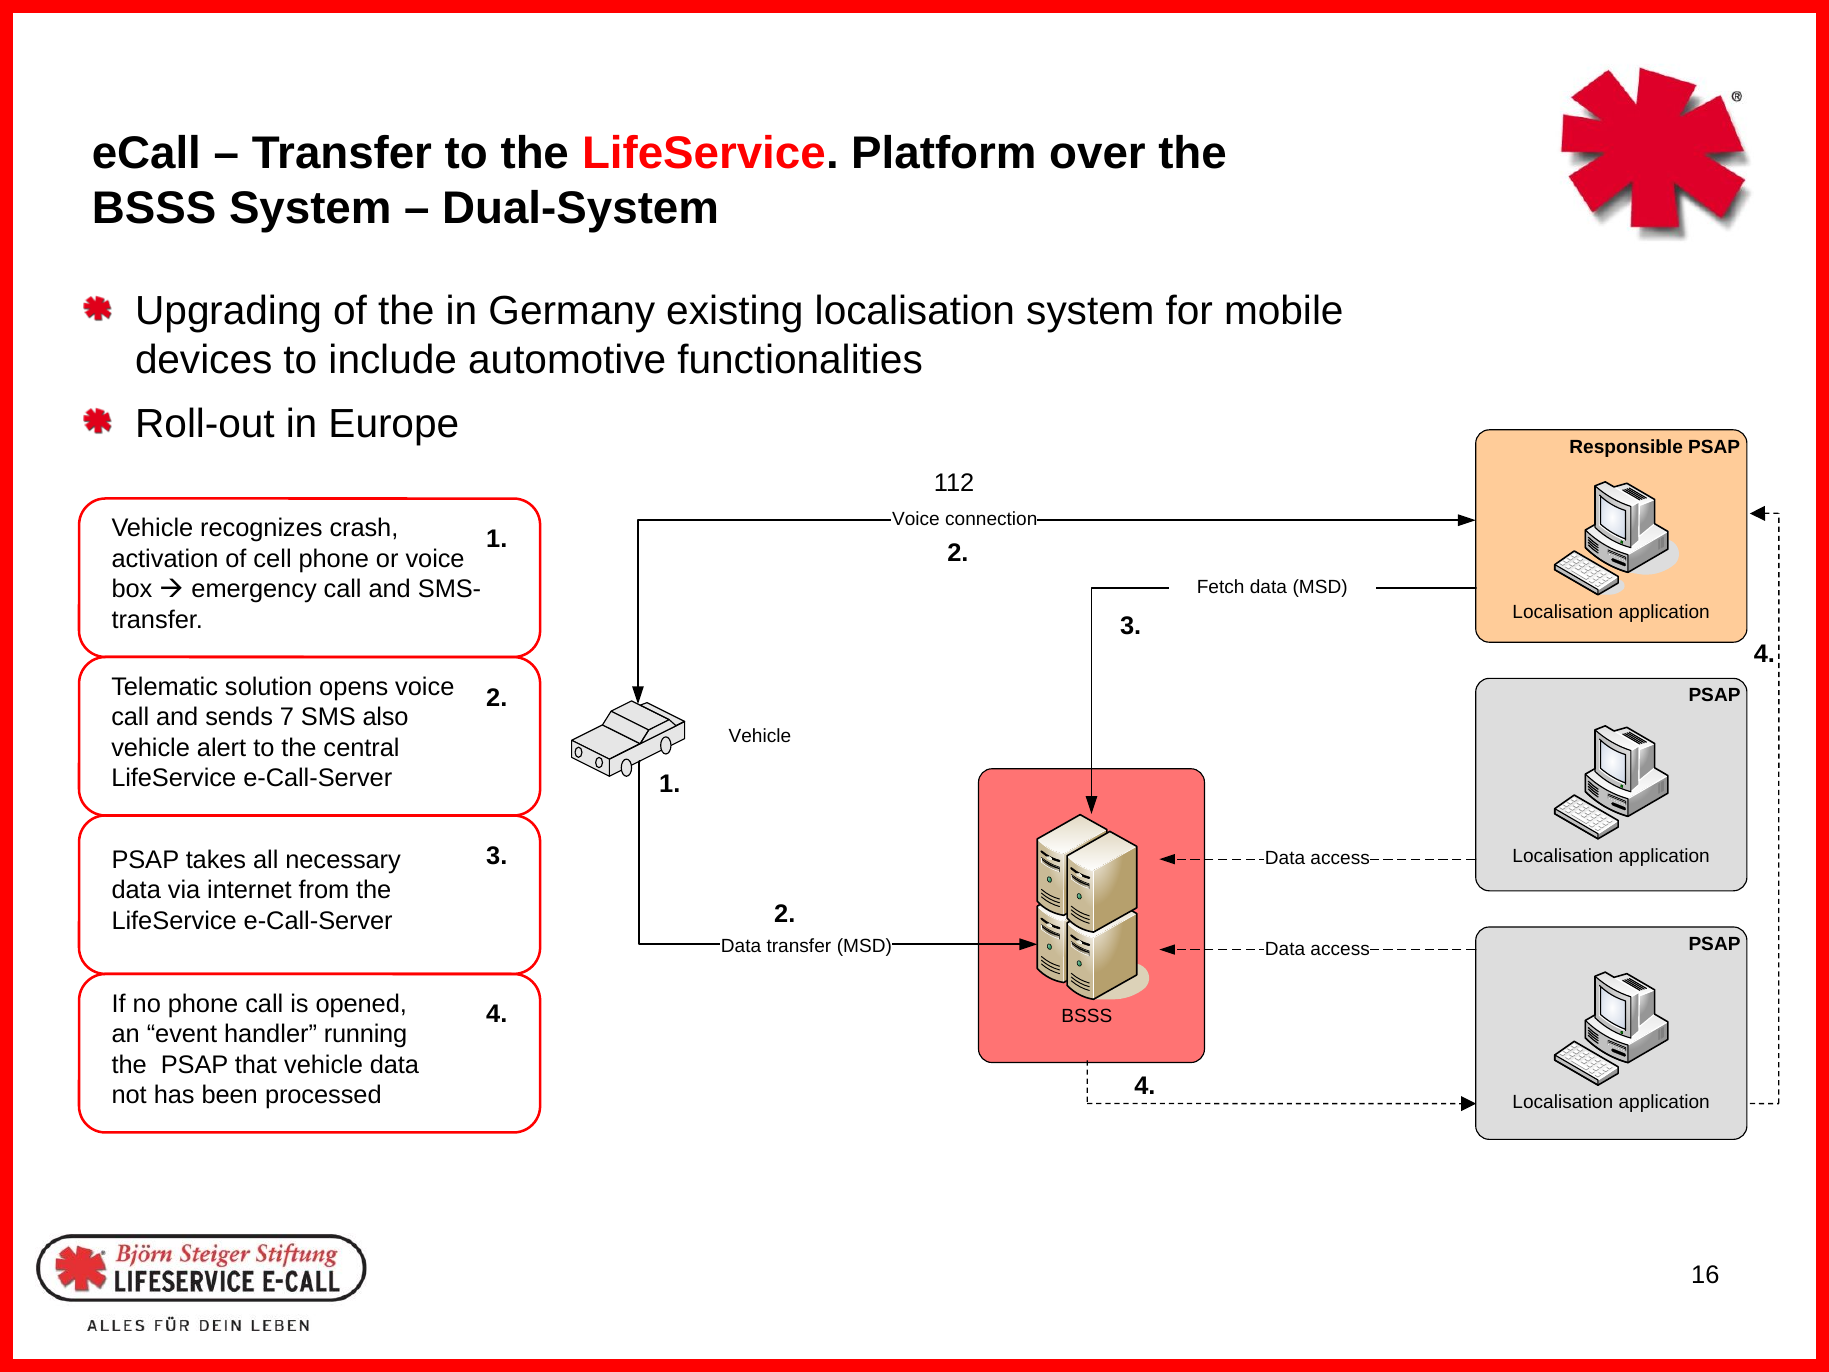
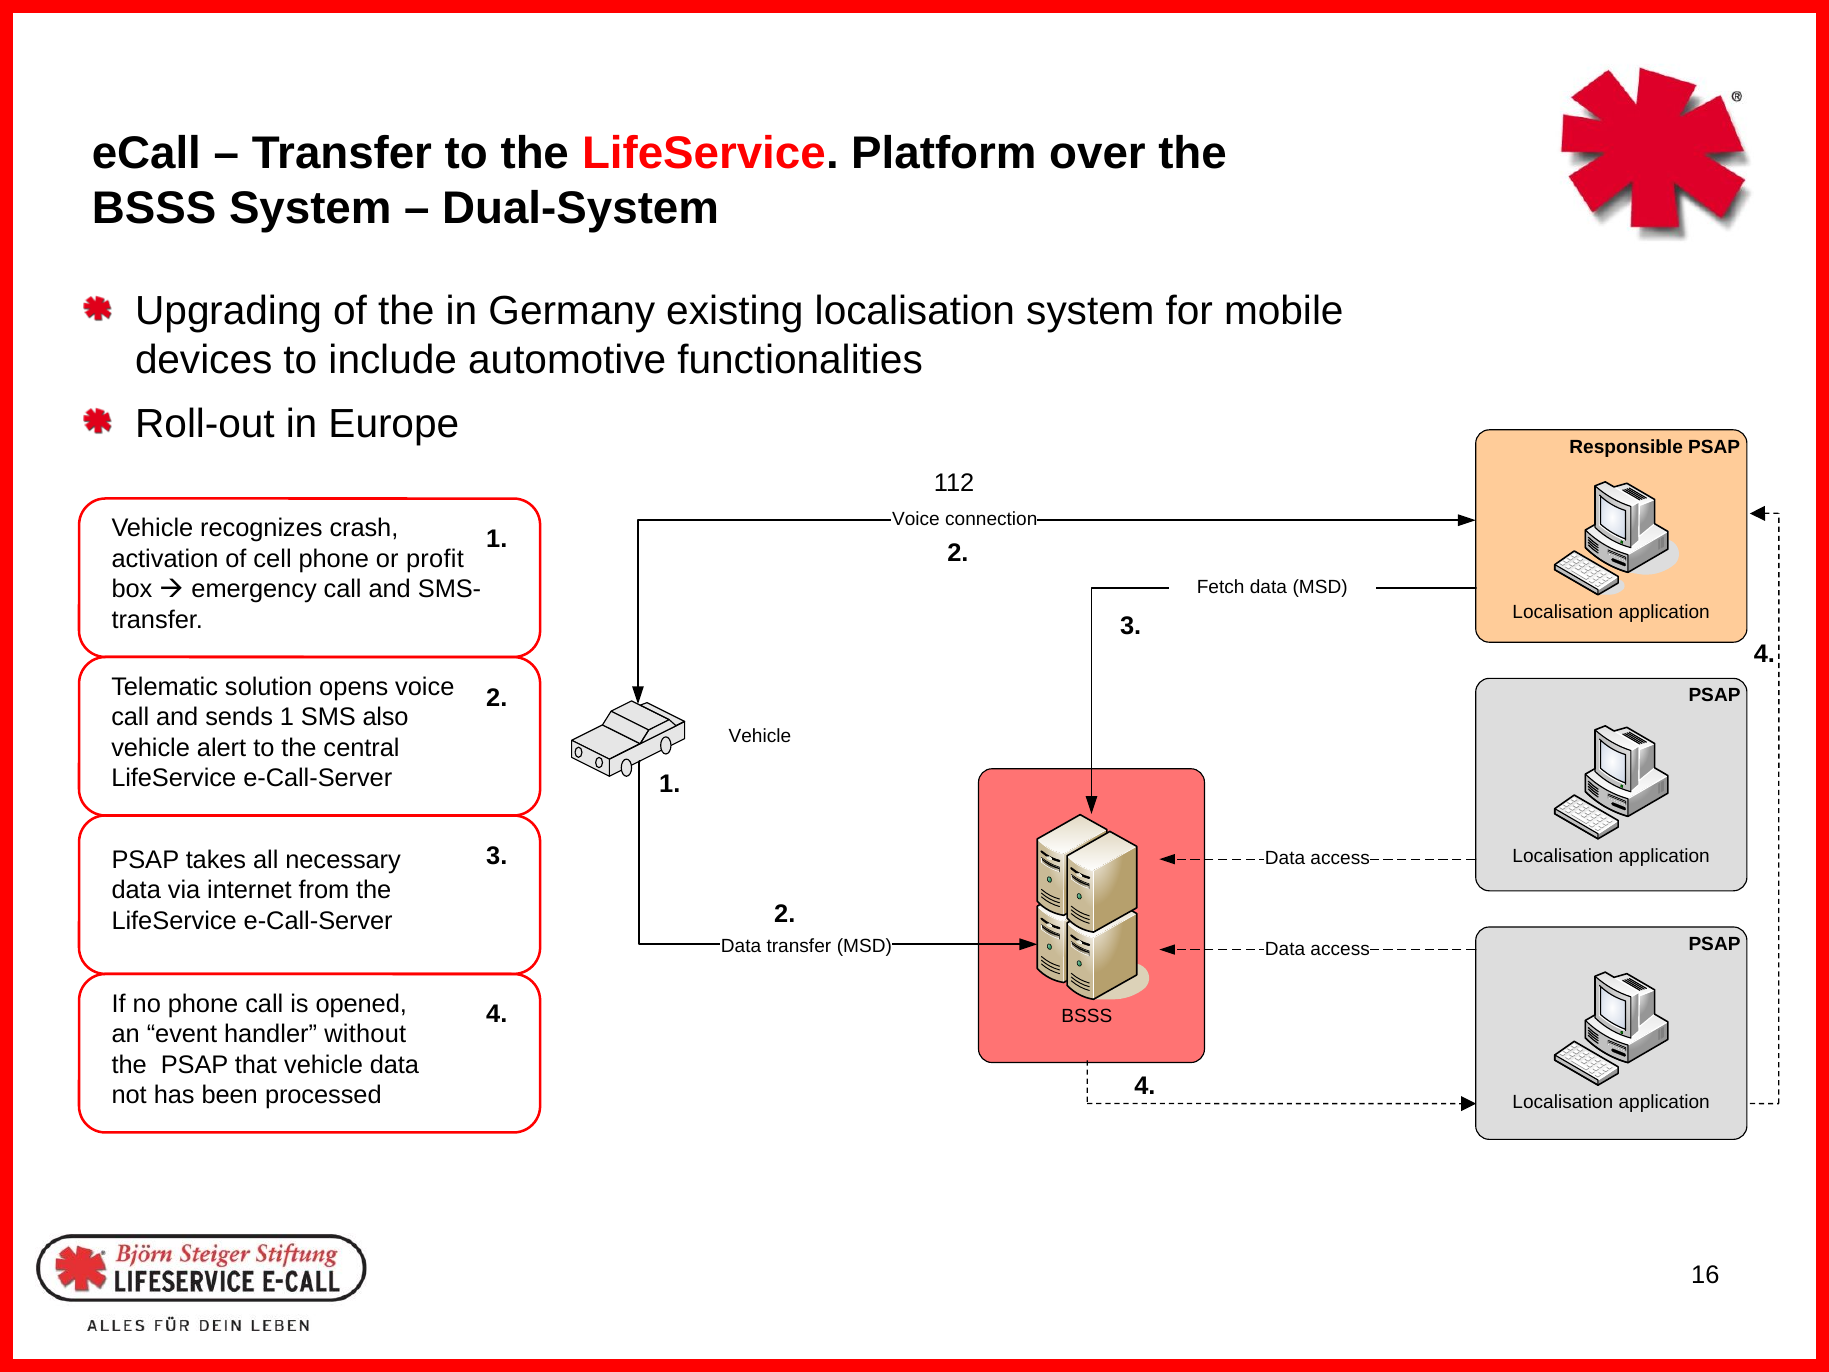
or voice: voice -> profit (435, 559)
sends 7: 7 -> 1 (287, 717)
running: running -> without (365, 1034)
